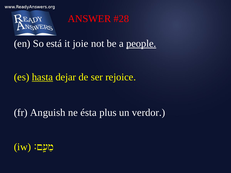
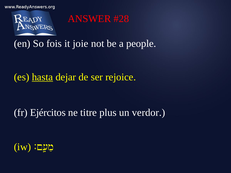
está: está -> fois (54, 44)
people underline: present -> none (141, 44)
Anguish: Anguish -> Ejércitos (48, 113)
ésta: ésta -> titre (89, 113)
